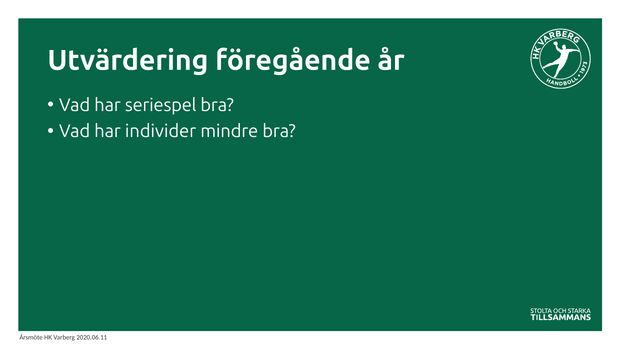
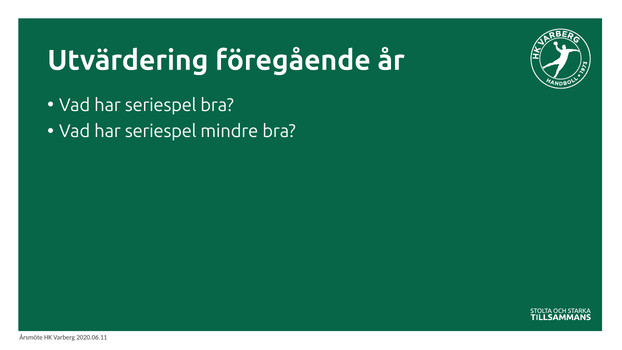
individer: individer -> seriespel (161, 131)
